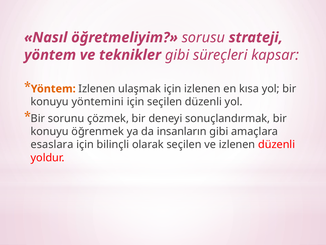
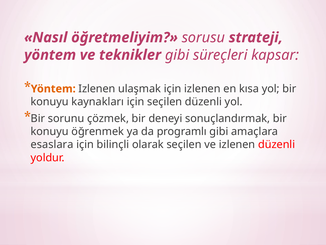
yöntemini: yöntemini -> kaynakları (98, 102)
insanların: insanların -> programlı (182, 131)
